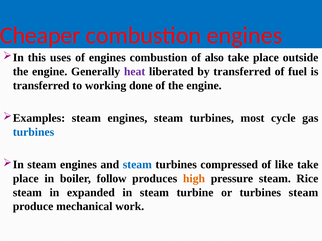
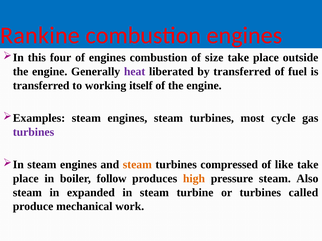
Cheaper: Cheaper -> Rankine (40, 35)
uses: uses -> four (61, 58)
also: also -> size (214, 58)
done: done -> itself (141, 86)
turbines colour: blue -> purple (34, 132)
steam colour: blue -> orange (137, 165)
Rice: Rice -> Also (307, 179)
turbines steam: steam -> called (303, 193)
